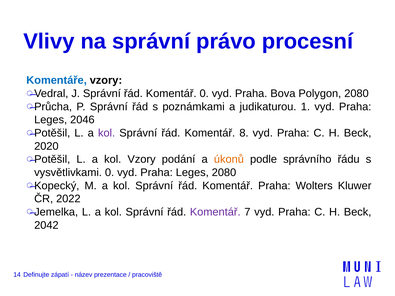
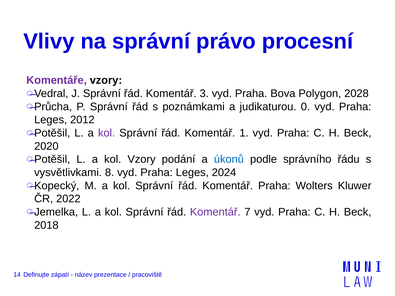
Komentáře colour: blue -> purple (57, 80)
Komentář 0: 0 -> 3 (204, 94)
Polygon 2080: 2080 -> 2028 (356, 94)
1: 1 -> 0 (305, 107)
2046: 2046 -> 2012 (82, 120)
8: 8 -> 1 (244, 133)
úkonů colour: orange -> blue (229, 159)
vysvětlivkami 0: 0 -> 8 (110, 173)
Leges 2080: 2080 -> 2024 (224, 173)
2042: 2042 -> 2018 (46, 225)
